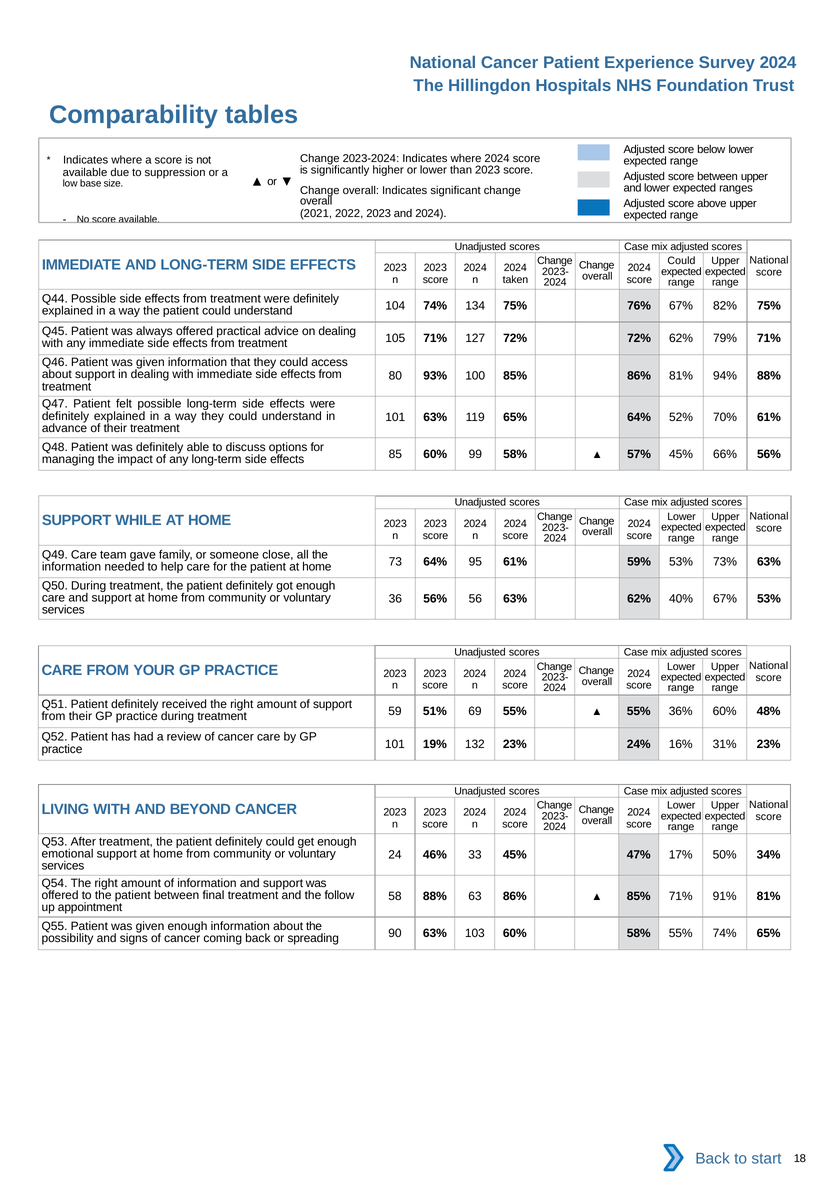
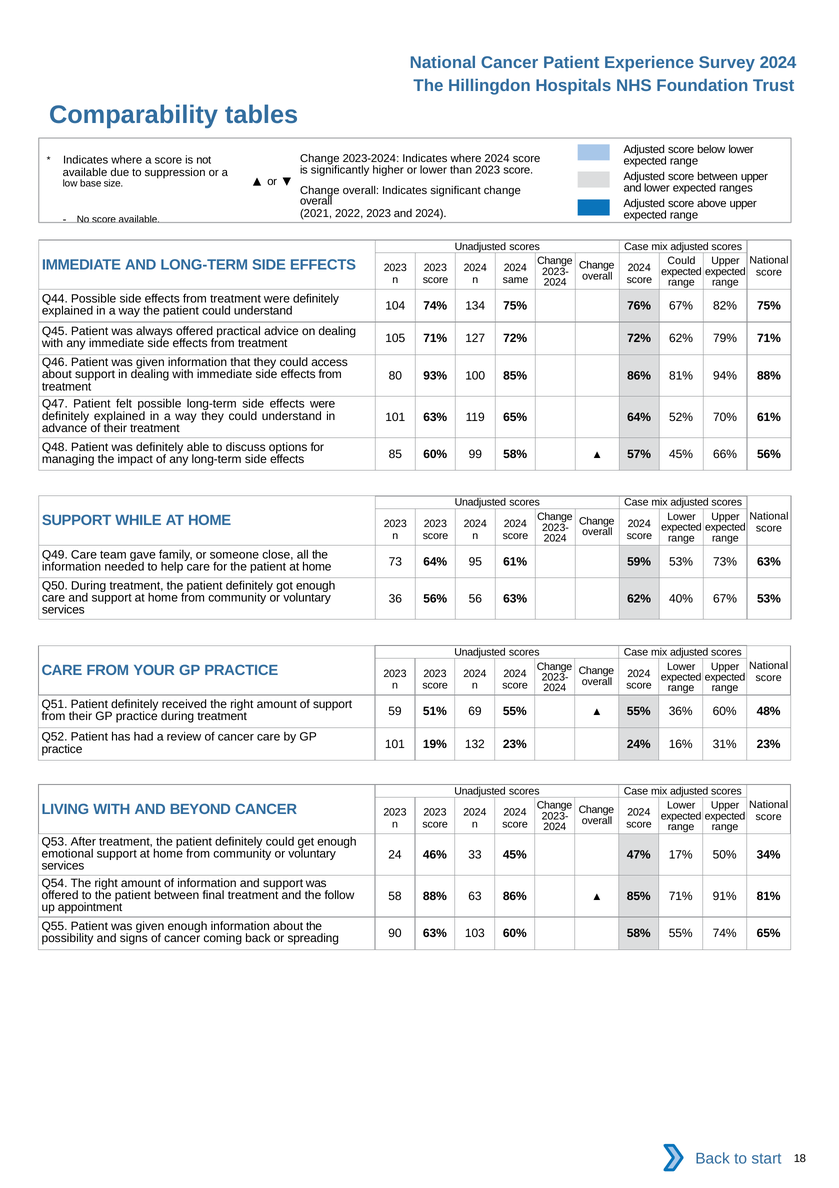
taken: taken -> same (515, 280)
